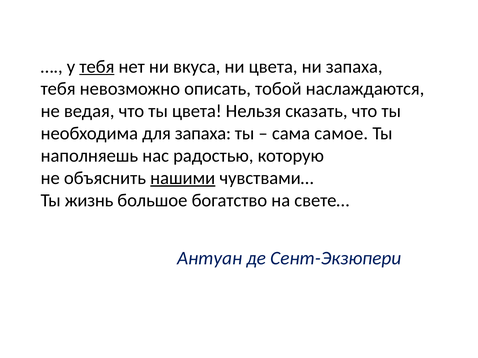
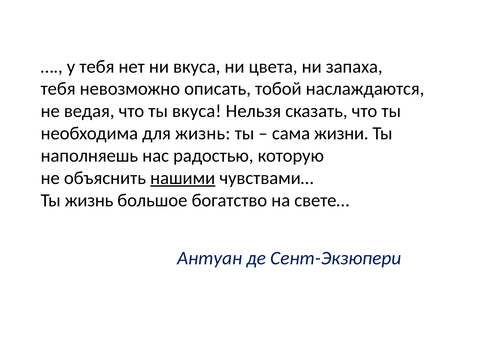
тебя underline: present -> none (97, 67)
ты цвета: цвета -> вкуса (197, 111)
для запаха: запаха -> жизнь (203, 134)
самое: самое -> жизни (341, 134)
